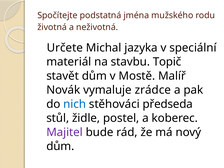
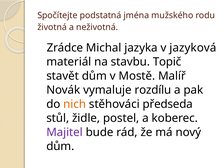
Určete: Určete -> Zrádce (65, 48)
speciální: speciální -> jazyková (193, 48)
zrádce: zrádce -> rozdílu (153, 90)
nich colour: blue -> orange (75, 104)
